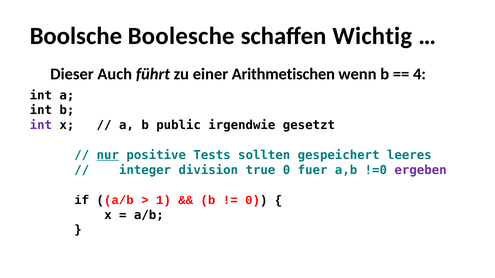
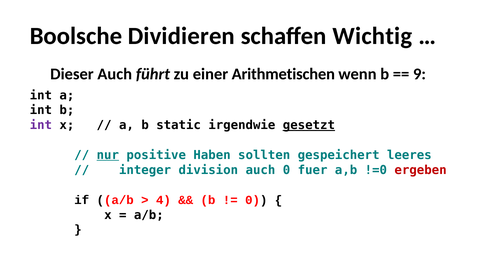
Boolesche: Boolesche -> Dividieren (181, 36)
4: 4 -> 9 (419, 74)
public: public -> static (179, 125)
gesetzt underline: none -> present (309, 125)
Tests: Tests -> Haben (212, 155)
division true: true -> auch (260, 170)
ergeben colour: purple -> red (421, 170)
1: 1 -> 4 (163, 200)
